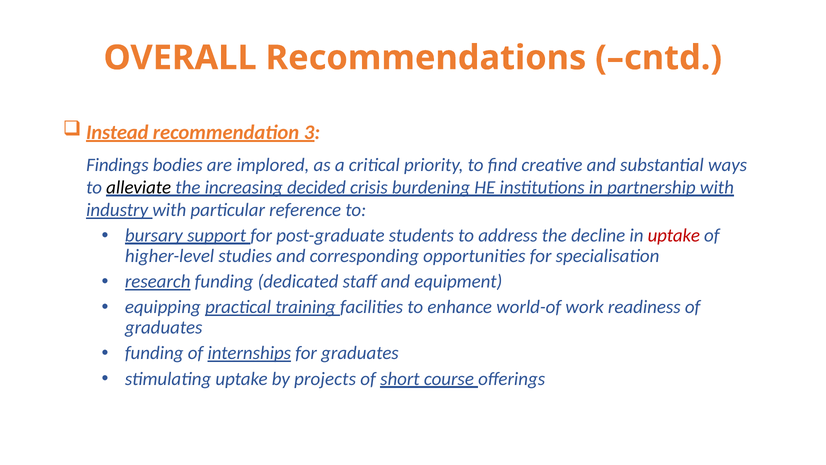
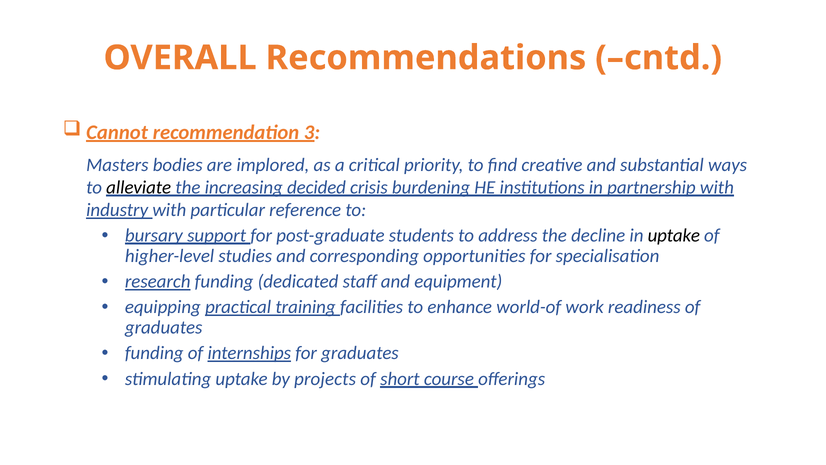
Instead: Instead -> Cannot (117, 132)
Findings: Findings -> Masters (117, 165)
uptake colour: red -> black (674, 235)
